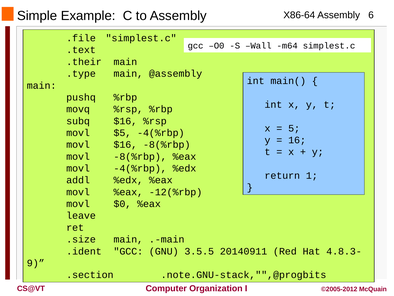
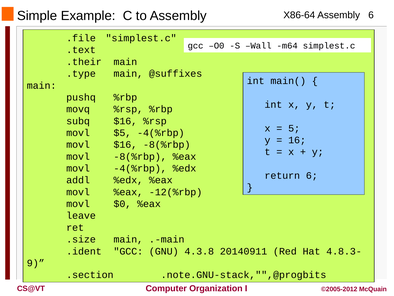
@assembly: @assembly -> @suffixes (176, 74)
return 1: 1 -> 6 (312, 175)
3.5.5: 3.5.5 -> 4.3.8 (199, 251)
